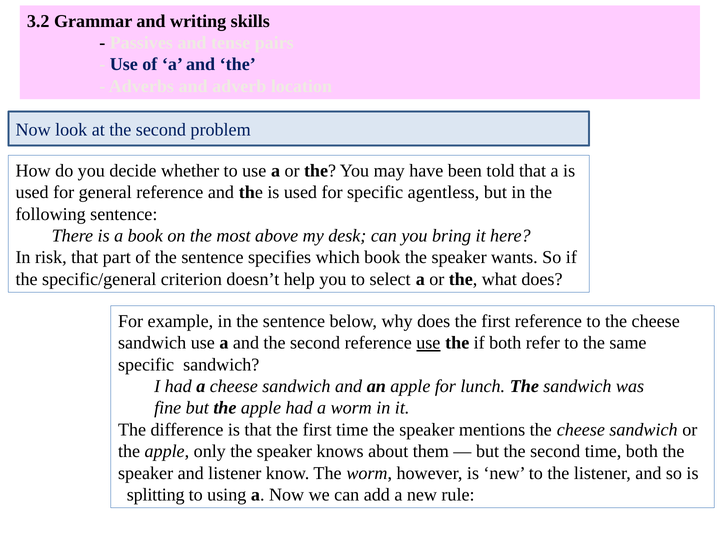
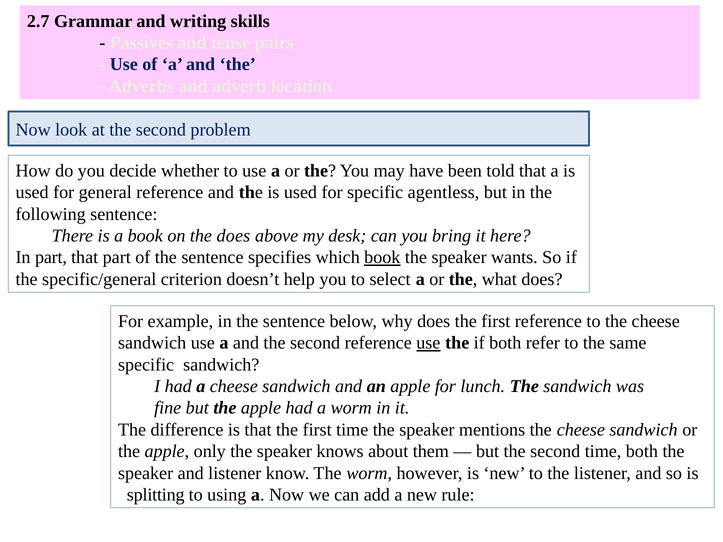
3.2: 3.2 -> 2.7 (38, 21)
the most: most -> does (233, 236)
In risk: risk -> part (51, 258)
book underline: none -> present (382, 258)
